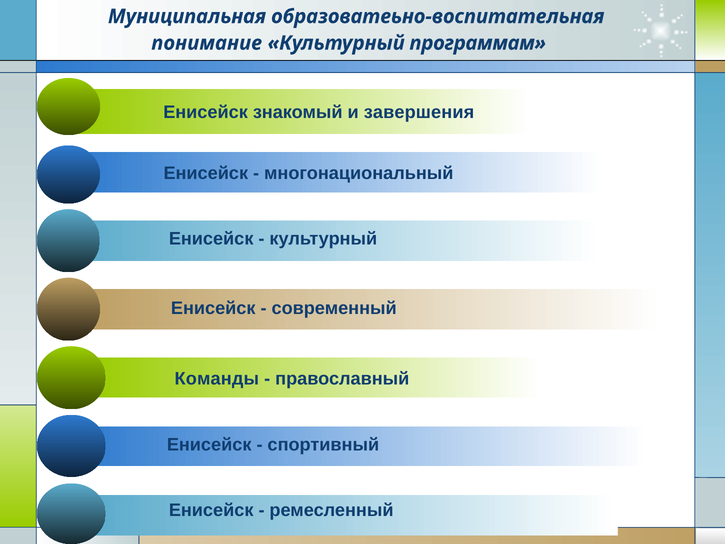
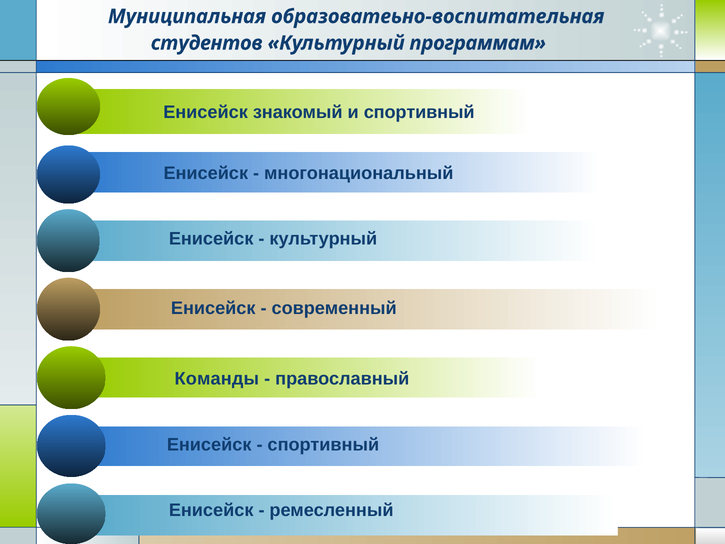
понимание: понимание -> студентов (207, 43)
и завершения: завершения -> спортивный (419, 112)
